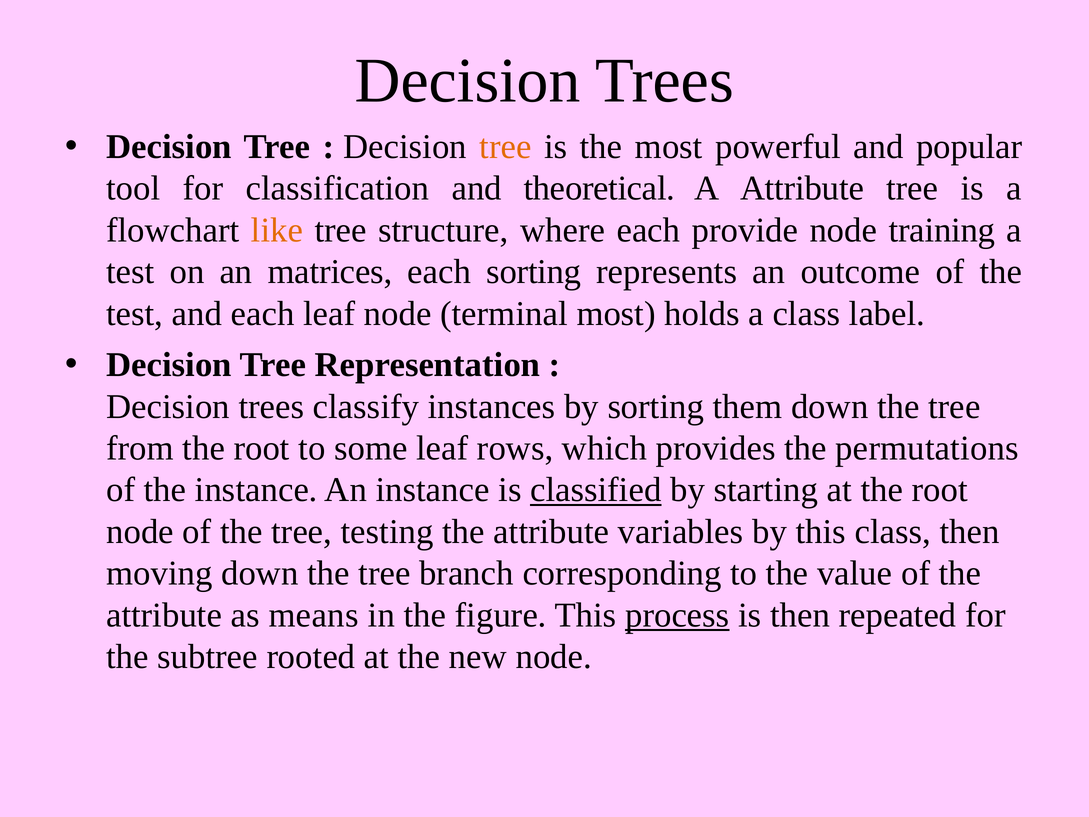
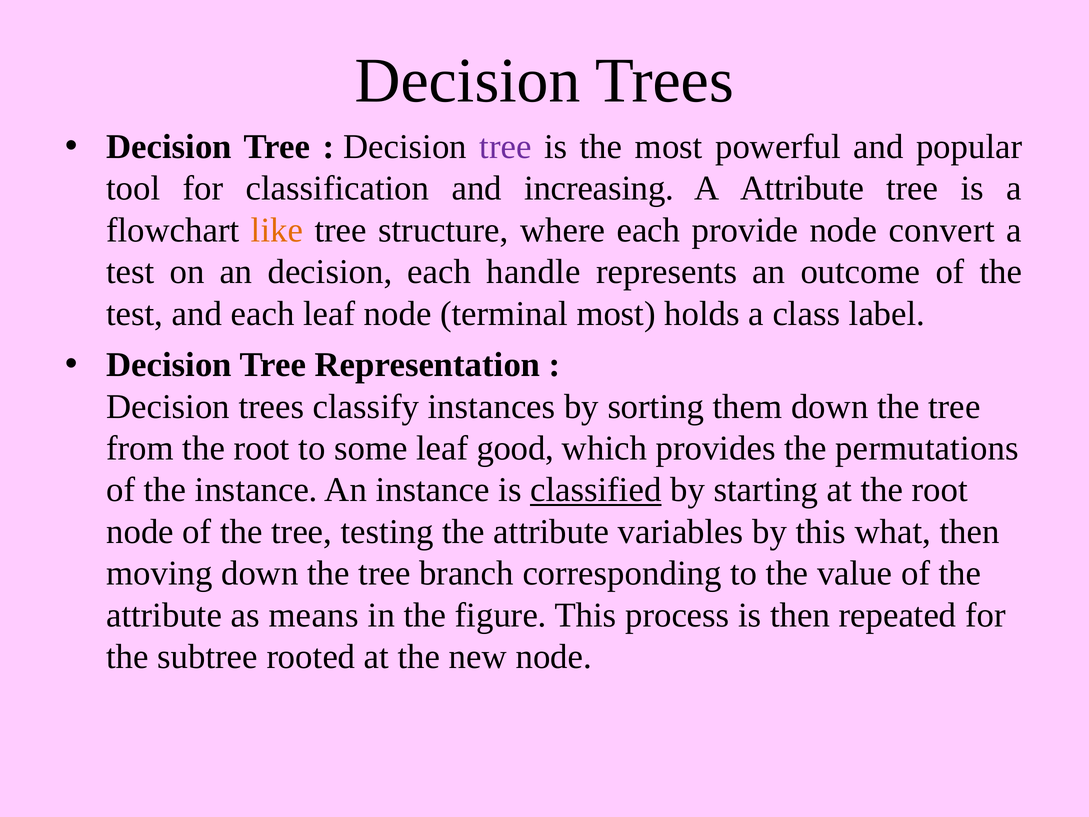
tree colour: orange -> purple (505, 147)
theoretical: theoretical -> increasing (599, 188)
training: training -> convert (942, 230)
an matrices: matrices -> decision (330, 272)
each sorting: sorting -> handle (534, 272)
rows: rows -> good (515, 448)
this class: class -> what (893, 532)
process underline: present -> none (677, 615)
